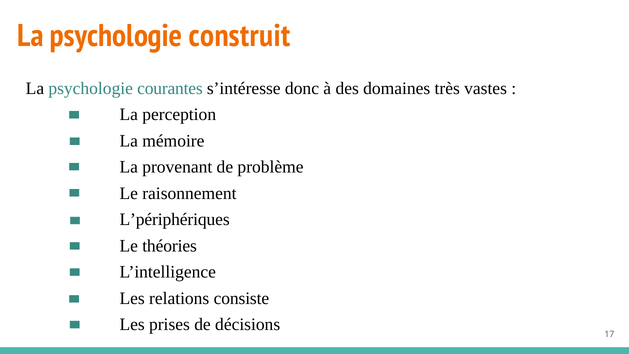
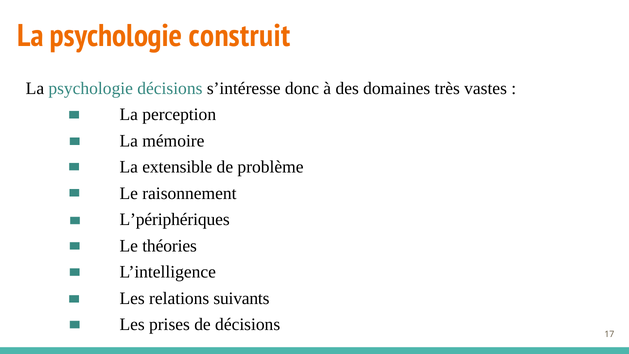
psychologie courantes: courantes -> décisions (170, 88)
provenant: provenant -> extensible (177, 167)
consiste: consiste -> suivants (241, 298)
